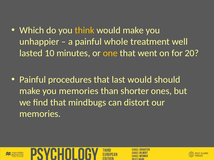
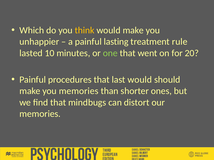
whole: whole -> lasting (116, 42)
well: well -> rule (180, 42)
one colour: yellow -> light green (110, 53)
